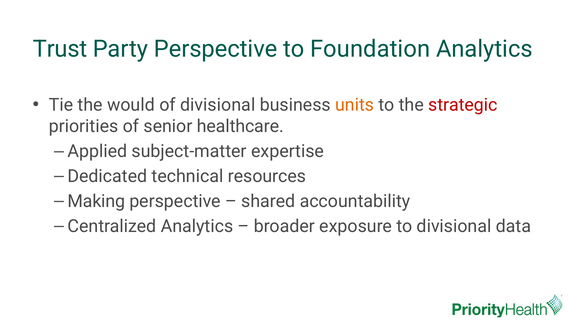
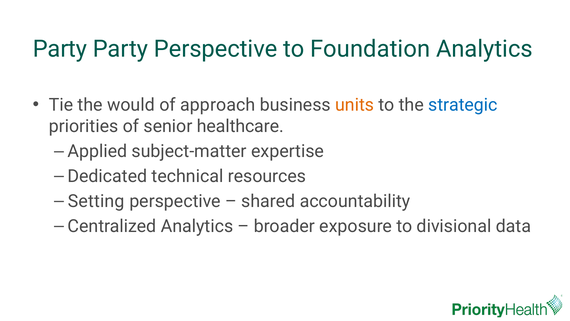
Trust: Trust -> Party (60, 49)
of divisional: divisional -> approach (218, 105)
strategic colour: red -> blue (463, 105)
Making: Making -> Setting (96, 201)
